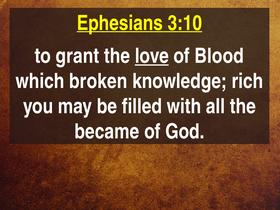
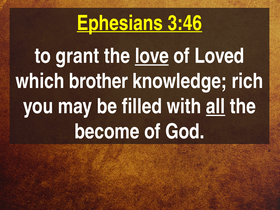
3:10: 3:10 -> 3:46 (185, 23)
Blood: Blood -> Loved (219, 56)
broken: broken -> brother (98, 81)
all underline: none -> present (216, 106)
became: became -> become (107, 132)
